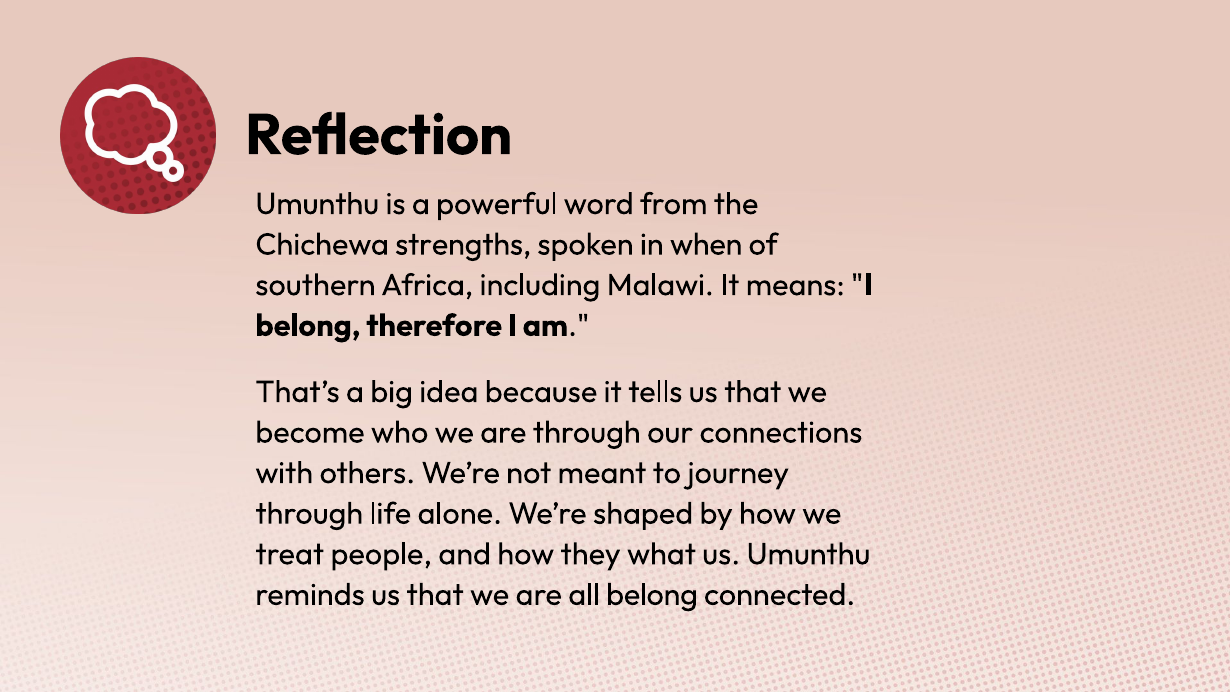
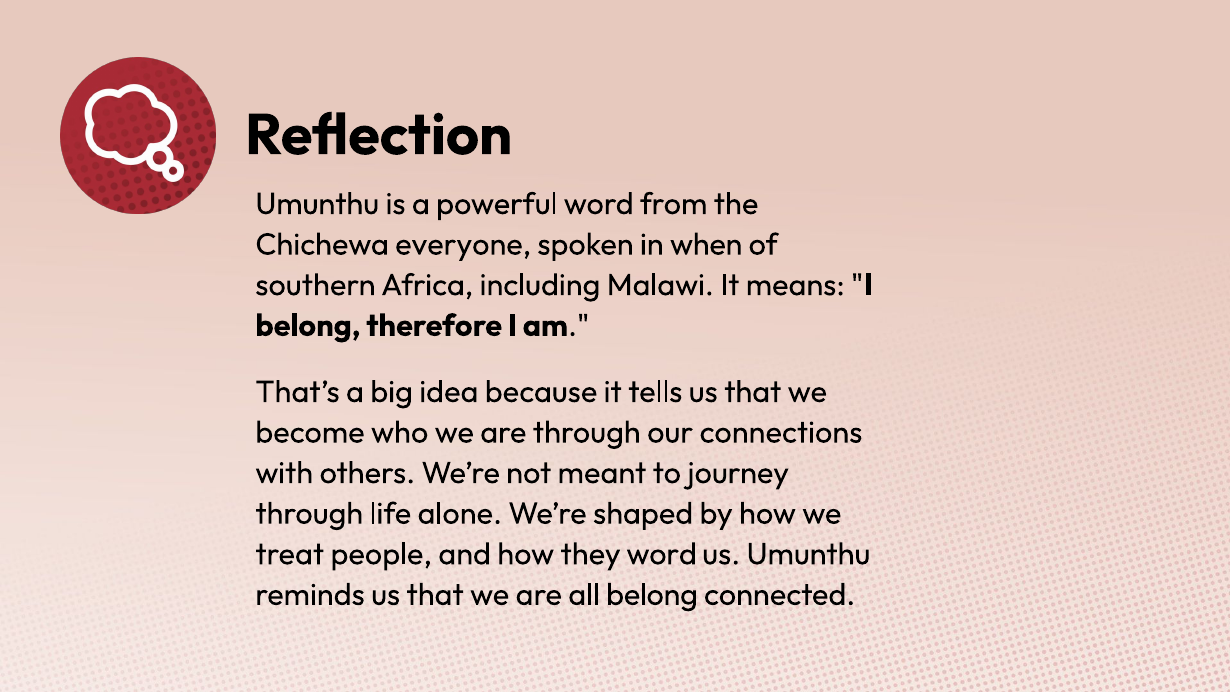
strengths: strengths -> everyone (463, 244)
they what: what -> word (662, 554)
